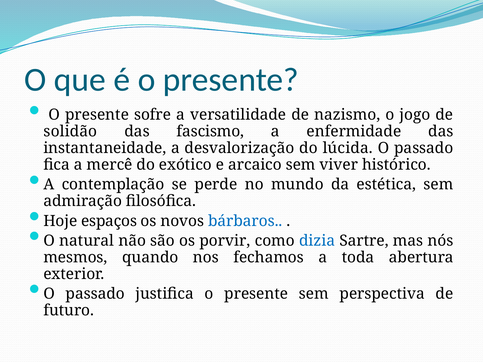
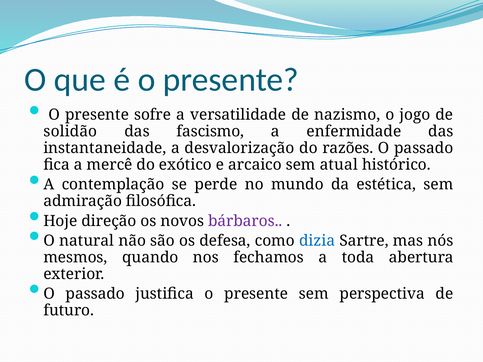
lúcida: lúcida -> razões (348, 148)
viver: viver -> atual (339, 165)
espaços: espaços -> direção (109, 221)
bárbaros colour: blue -> purple (245, 221)
porvir: porvir -> defesa (225, 241)
